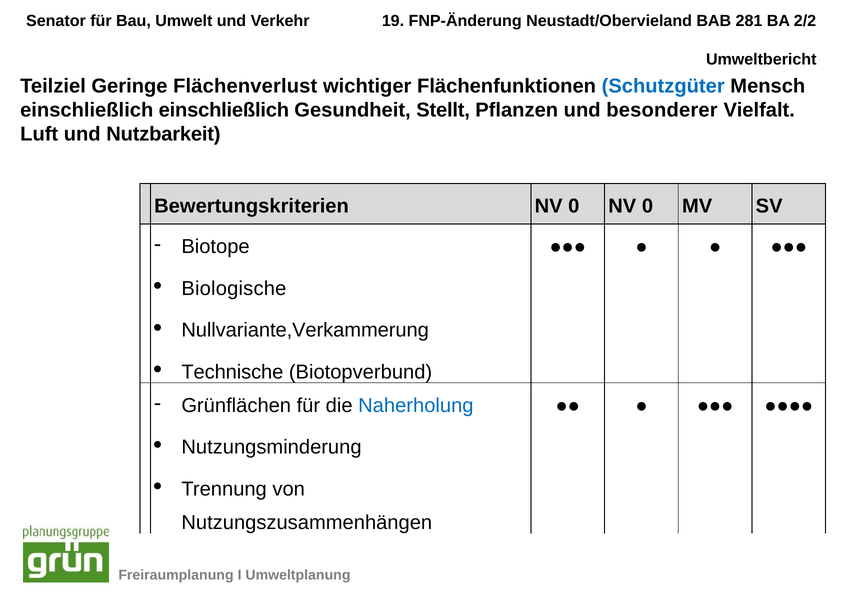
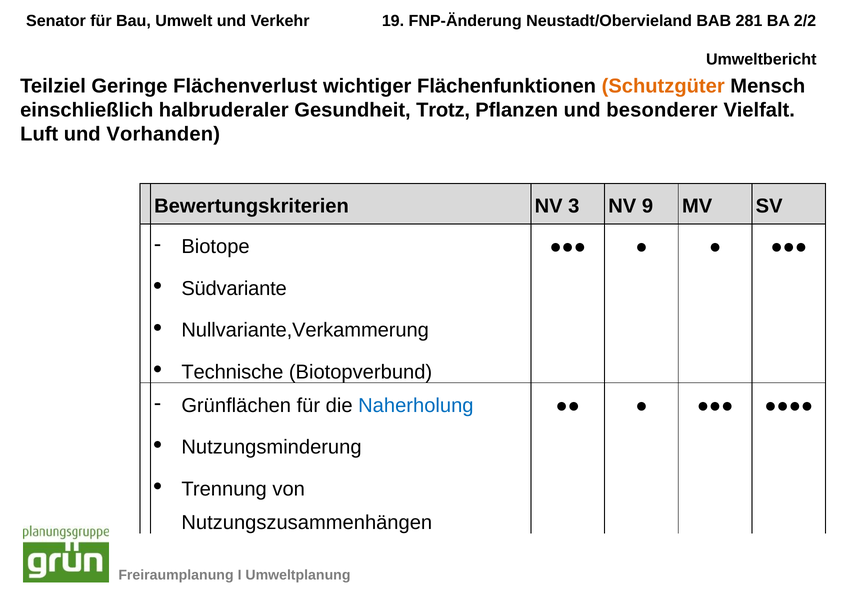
Schutzgüter colour: blue -> orange (663, 86)
einschließlich einschließlich: einschließlich -> halbruderaler (224, 110)
Stellt: Stellt -> Trotz (443, 110)
Nutzbarkeit: Nutzbarkeit -> Vorhanden (163, 134)
Bewertungskriterien NV 0: 0 -> 3 (574, 206)
0: 0 -> 9 (648, 206)
Biologische: Biologische -> Südvariante (234, 288)
